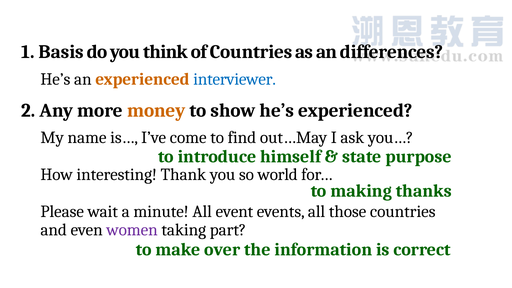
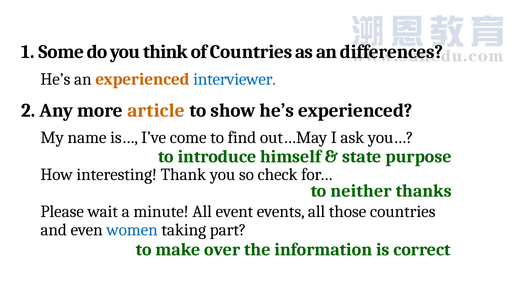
Basis: Basis -> Some (61, 52)
money: money -> article (156, 110)
world: world -> check (278, 175)
making: making -> neither (361, 191)
women colour: purple -> blue (132, 230)
